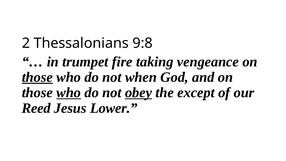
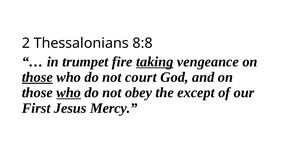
9:8: 9:8 -> 8:8 (143, 43)
taking underline: none -> present (155, 62)
when: when -> court (141, 77)
obey underline: present -> none (138, 93)
Reed: Reed -> First (36, 108)
Lower: Lower -> Mercy (114, 108)
